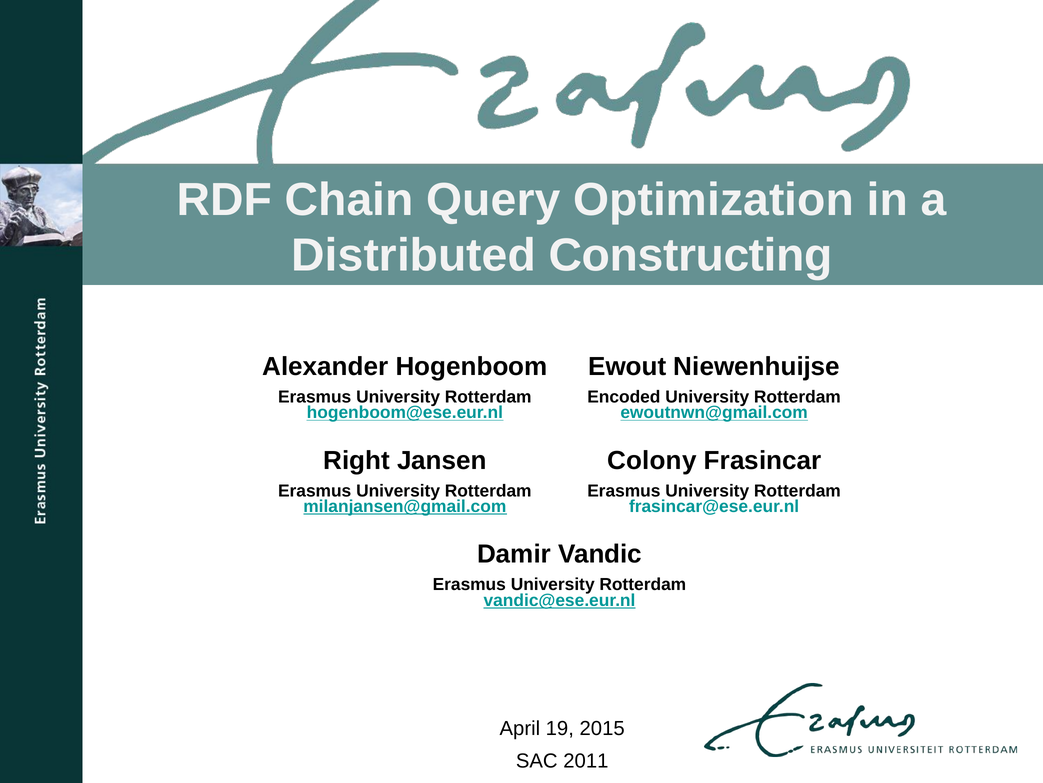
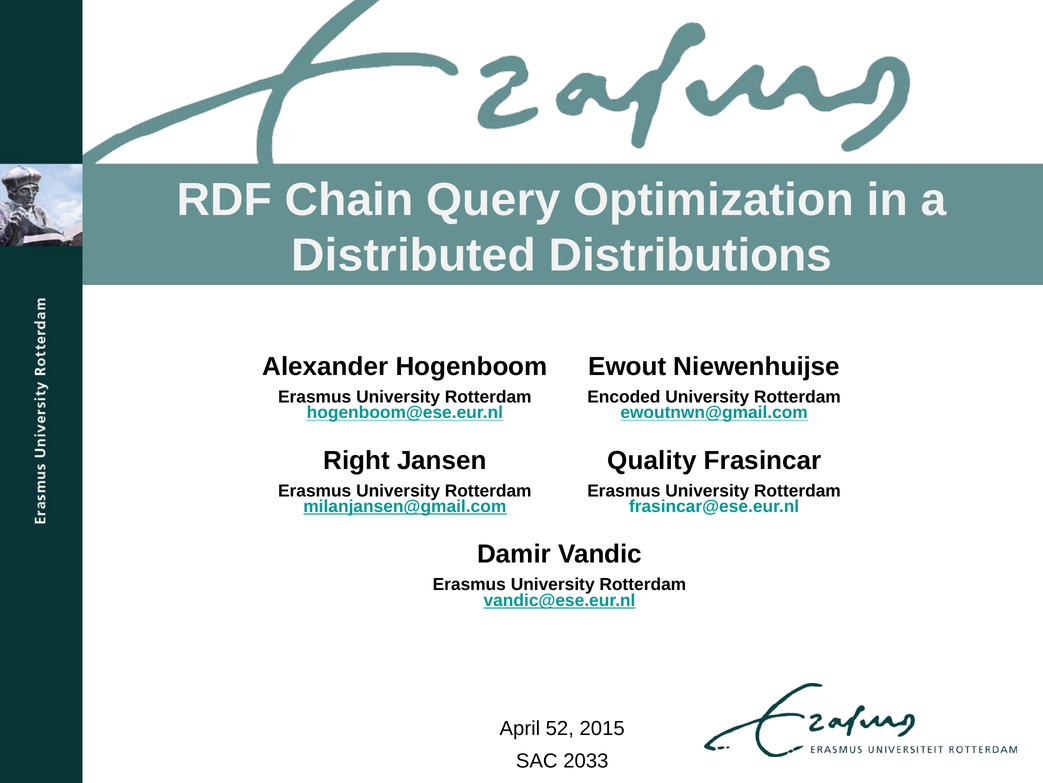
Constructing: Constructing -> Distributions (691, 255)
Colony: Colony -> Quality (652, 460)
19: 19 -> 52 (560, 728)
2011: 2011 -> 2033 (586, 760)
